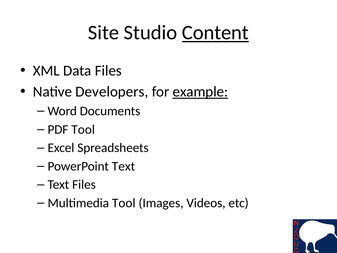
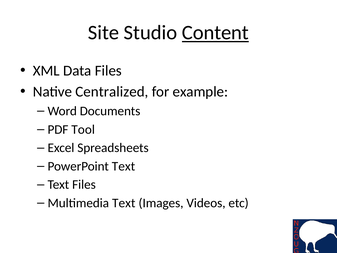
Developers: Developers -> Centralized (112, 92)
example underline: present -> none (200, 92)
Multimedia Tool: Tool -> Text (124, 203)
